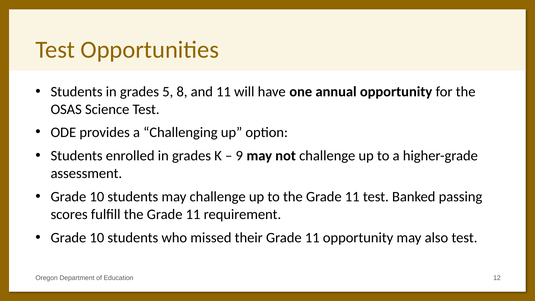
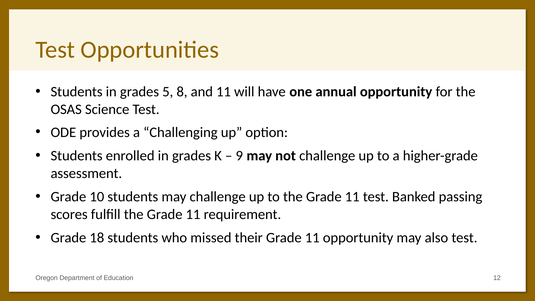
10: 10 -> 18 (97, 238)
